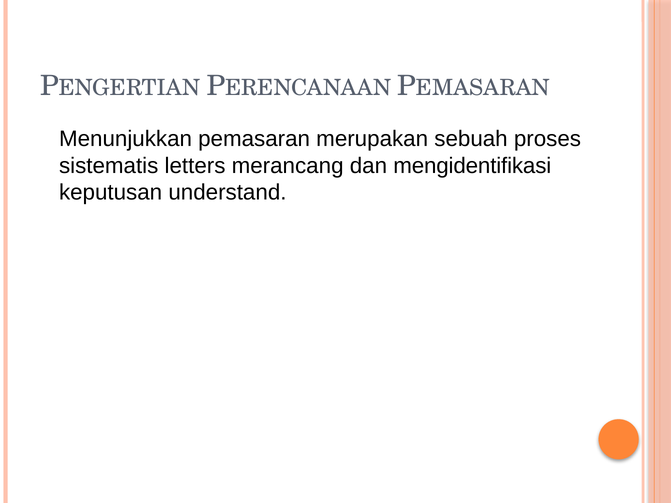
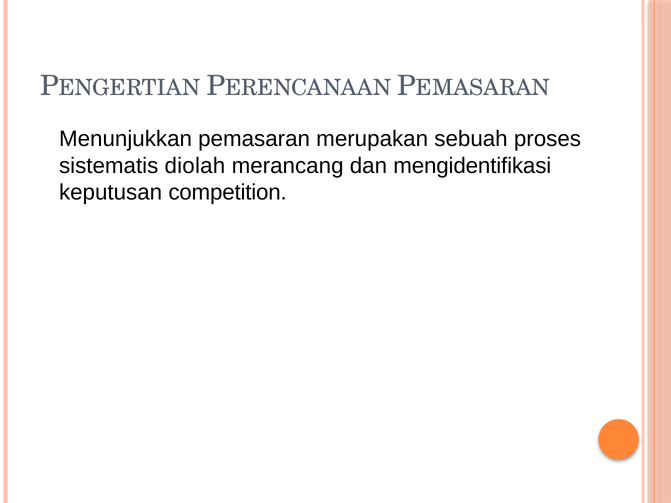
letters: letters -> diolah (195, 166)
understand: understand -> competition (228, 193)
